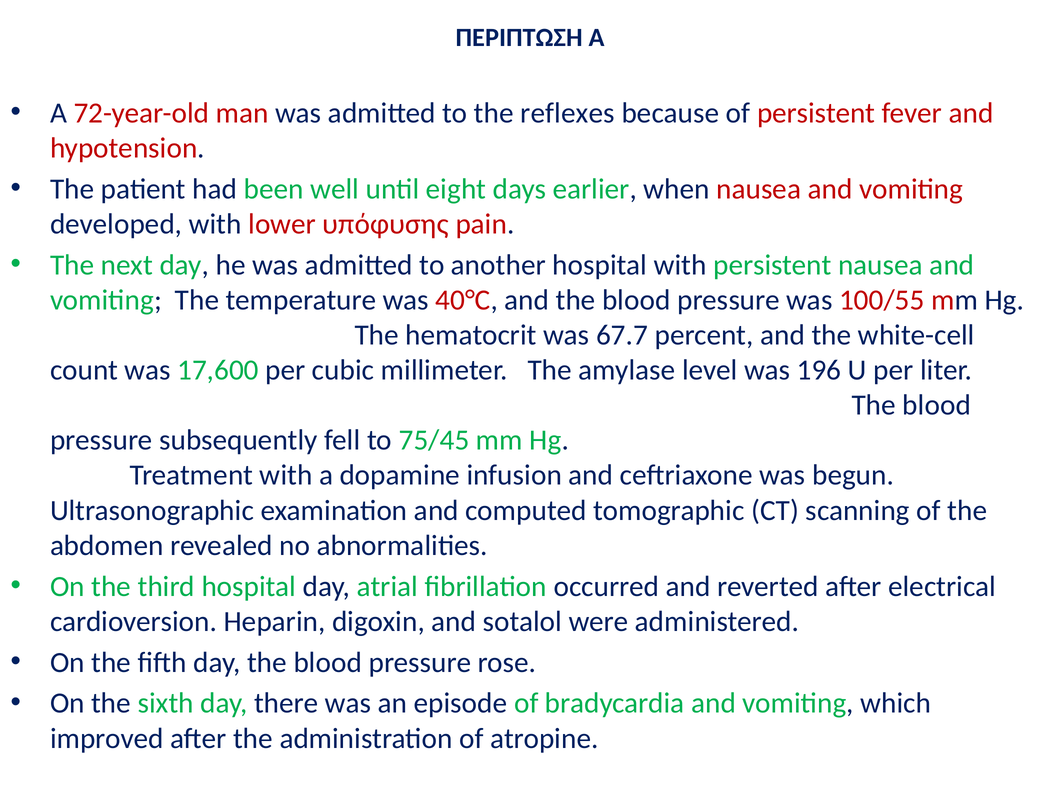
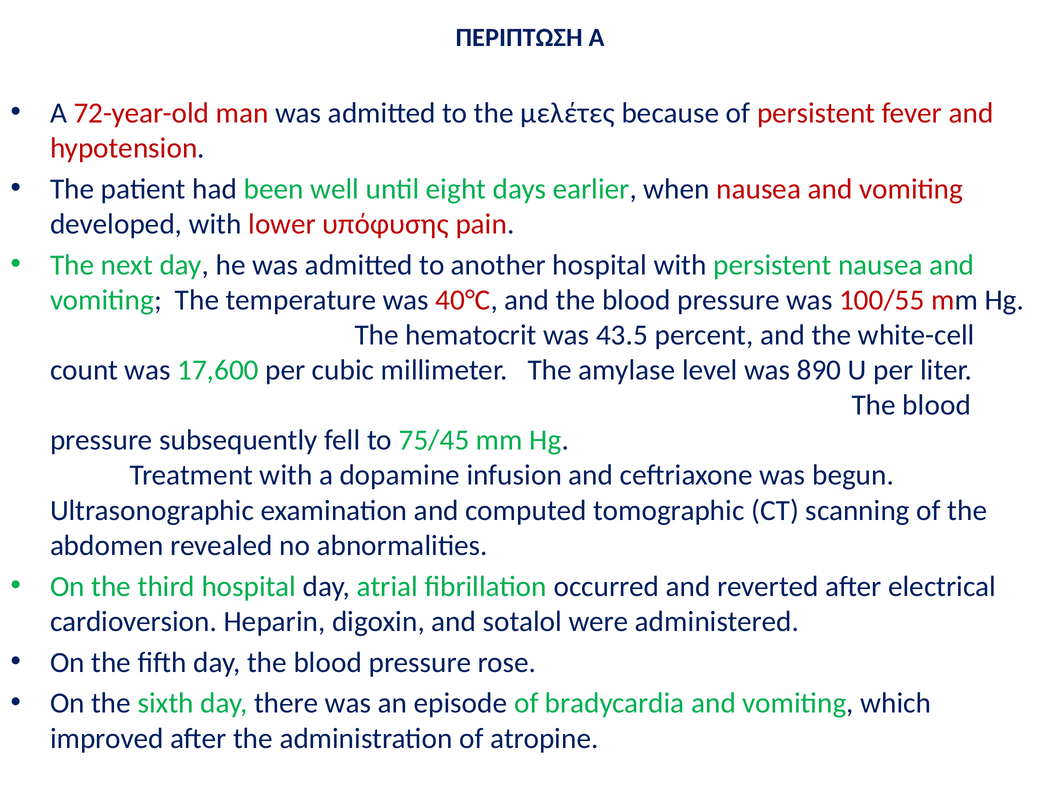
reflexes: reflexes -> μελέτες (568, 113)
67.7: 67.7 -> 43.5 (622, 335)
196: 196 -> 890 (819, 370)
